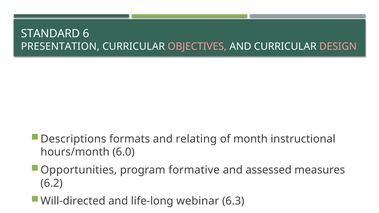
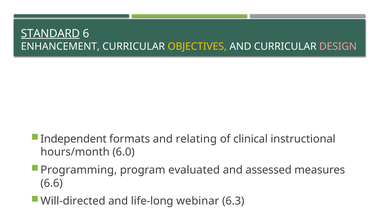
STANDARD underline: none -> present (50, 34)
PRESENTATION: PRESENTATION -> ENHANCEMENT (60, 46)
OBJECTIVES colour: pink -> yellow (197, 46)
Descriptions: Descriptions -> Independent (73, 139)
month: month -> clinical (251, 139)
Opportunities: Opportunities -> Programming (79, 170)
formative: formative -> evaluated (194, 170)
6.2: 6.2 -> 6.6 (52, 183)
